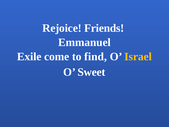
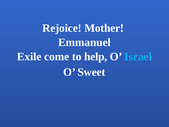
Friends: Friends -> Mother (104, 28)
find: find -> help (96, 57)
Israel colour: yellow -> light blue (138, 57)
